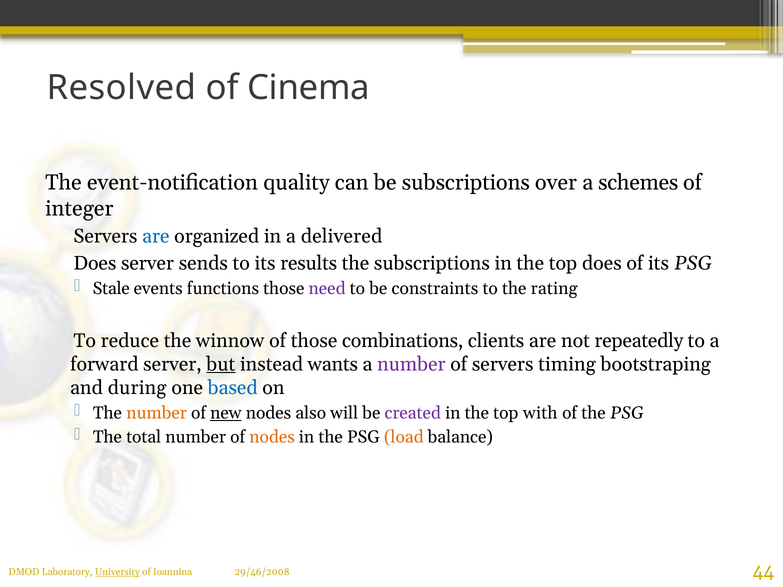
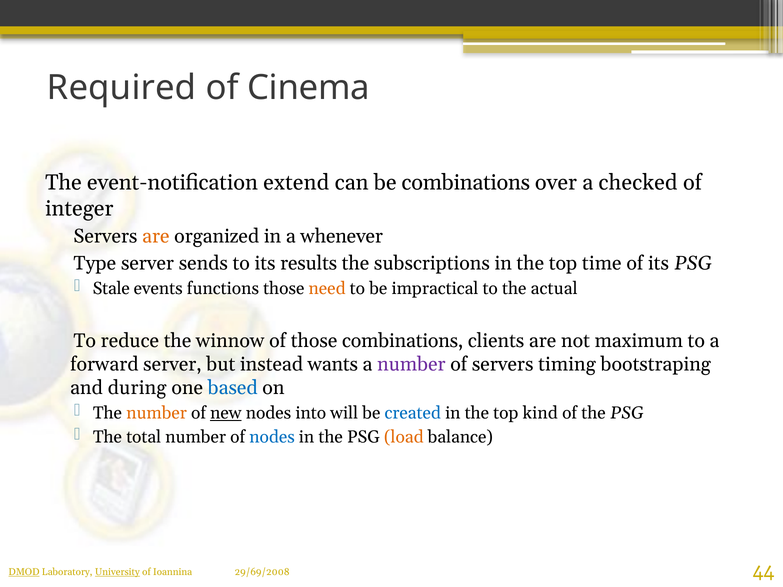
Resolved: Resolved -> Required (122, 88)
quality: quality -> extend (296, 182)
be subscriptions: subscriptions -> combinations (466, 182)
schemes: schemes -> checked (638, 182)
are colour: blue -> orange (156, 236)
delivered: delivered -> whenever (342, 236)
Does: Does -> Type (95, 263)
top does: does -> time (602, 263)
need colour: purple -> orange (327, 288)
constraints: constraints -> impractical (435, 288)
rating: rating -> actual (554, 288)
repeatedly: repeatedly -> maximum (639, 341)
but underline: present -> none (221, 364)
also: also -> into (311, 413)
created colour: purple -> blue (413, 413)
with: with -> kind (540, 413)
nodes colour: orange -> blue (272, 437)
DMOD underline: none -> present (24, 572)
29/46/2008: 29/46/2008 -> 29/69/2008 (262, 572)
